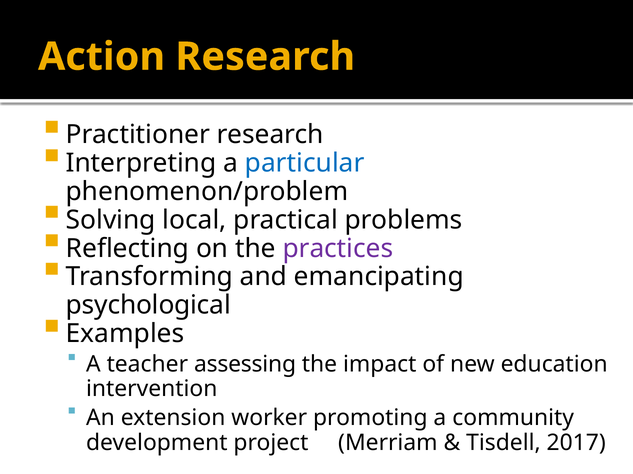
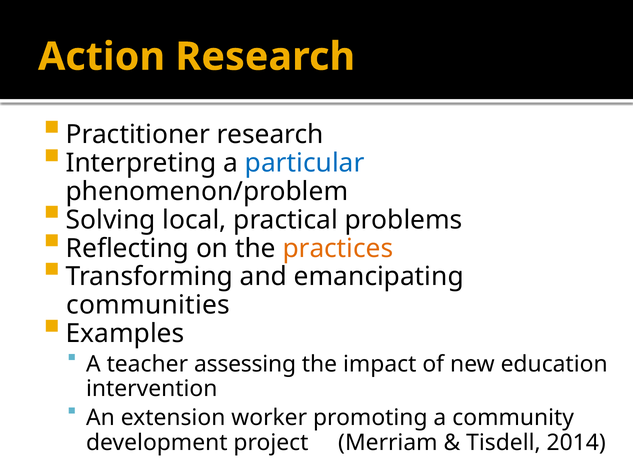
practices colour: purple -> orange (338, 249)
psychological: psychological -> communities (148, 306)
2017: 2017 -> 2014 (576, 443)
